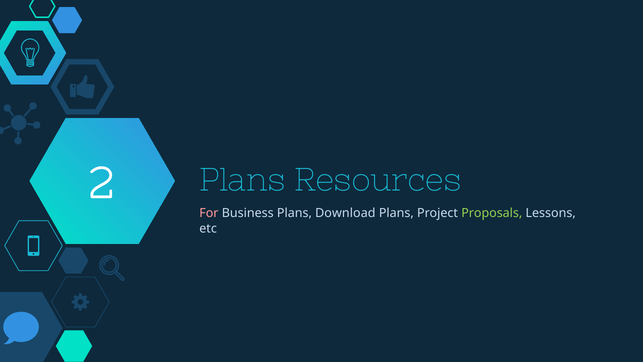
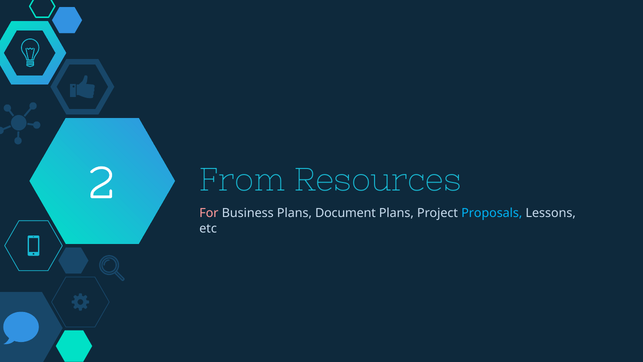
Plans: Plans -> From (242, 180)
Download: Download -> Document (345, 213)
Proposals colour: light green -> light blue (492, 213)
